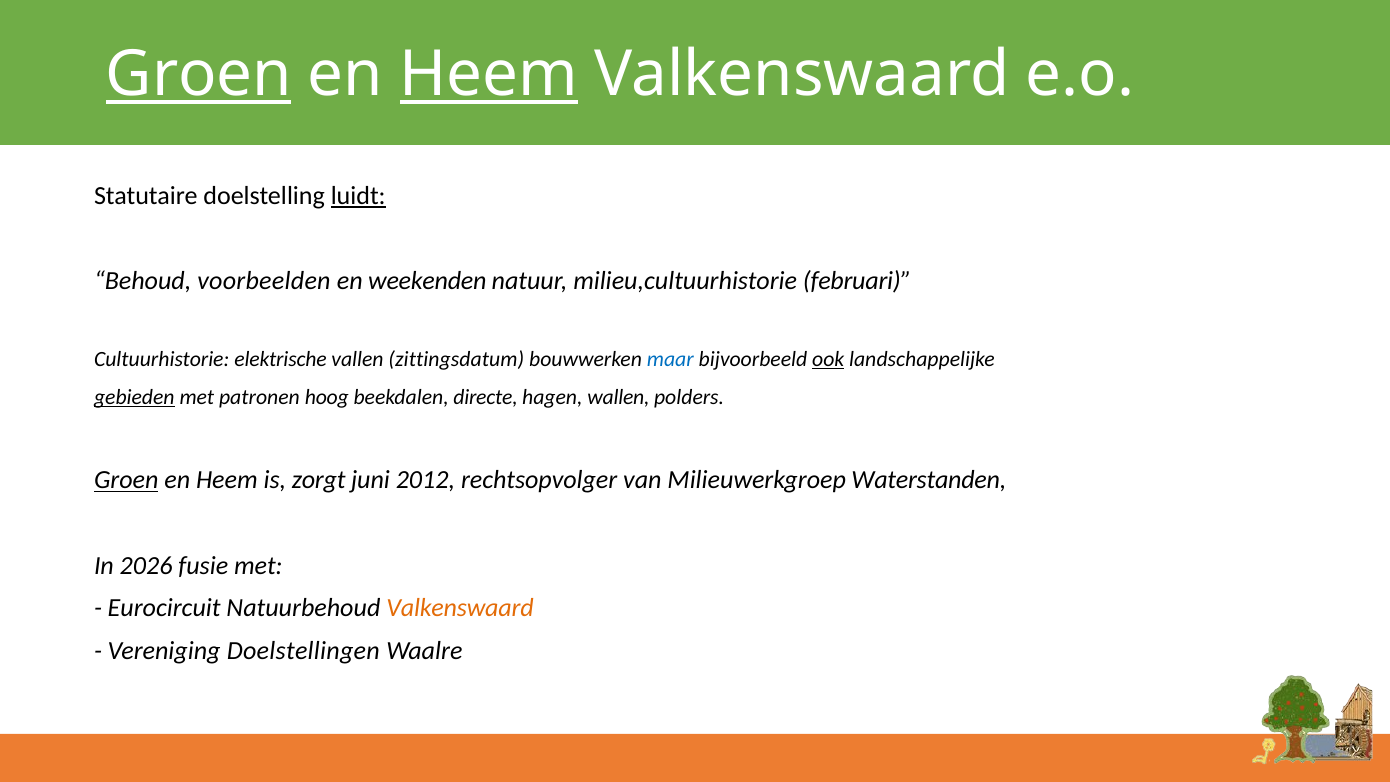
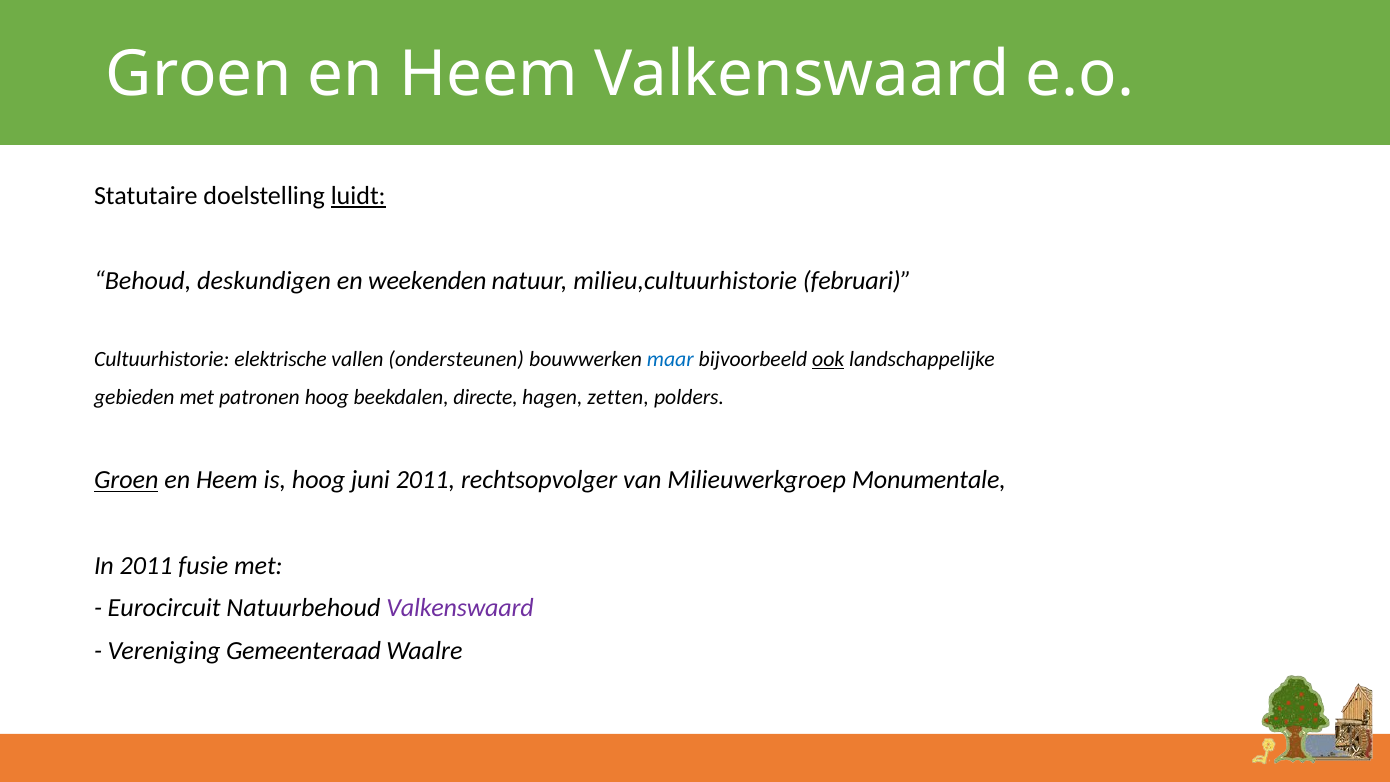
Groen underline: present -> none (199, 75)
Heem underline: present -> none (489, 75)
voorbeelden: voorbeelden -> deskundigen (264, 281)
zittingsdatum: zittingsdatum -> ondersteunen (456, 359)
gebieden underline: present -> none (134, 397)
wallen: wallen -> zetten (618, 397)
is zorgt: zorgt -> hoog (319, 480)
juni 2012: 2012 -> 2011 (425, 480)
Waterstanden: Waterstanden -> Monumentale (929, 480)
In 2026: 2026 -> 2011 (146, 565)
Valkenswaard colour: orange -> purple (460, 608)
Doelstellingen: Doelstellingen -> Gemeenteraad (304, 651)
